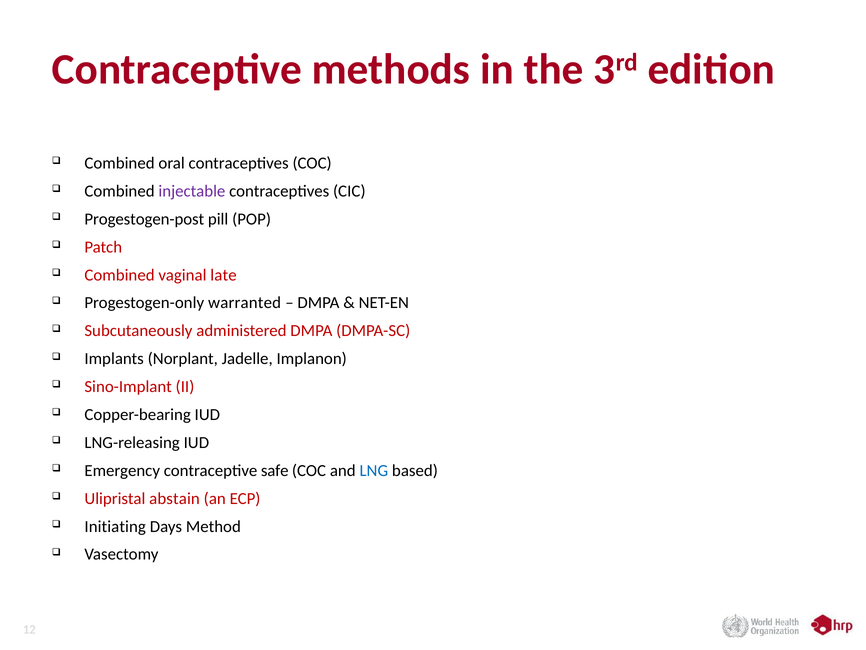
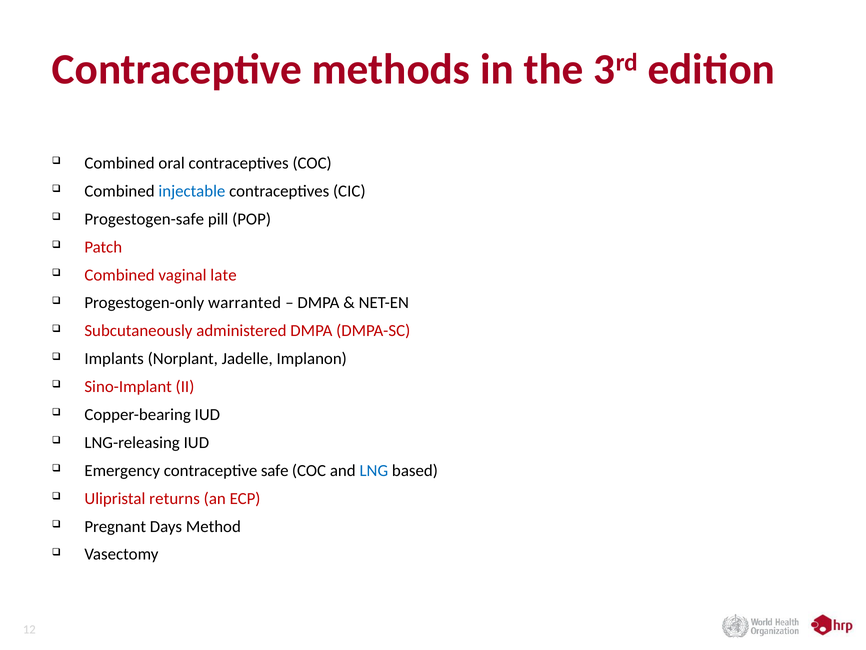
injectable colour: purple -> blue (192, 191)
Progestogen-post: Progestogen-post -> Progestogen-safe (144, 219)
abstain: abstain -> returns (175, 498)
Initiating: Initiating -> Pregnant (115, 526)
